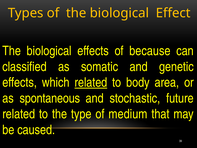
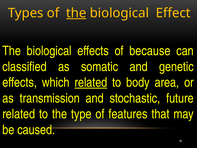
the underline: none -> present (76, 13)
spontaneous: spontaneous -> transmission (50, 98)
medium: medium -> features (128, 114)
